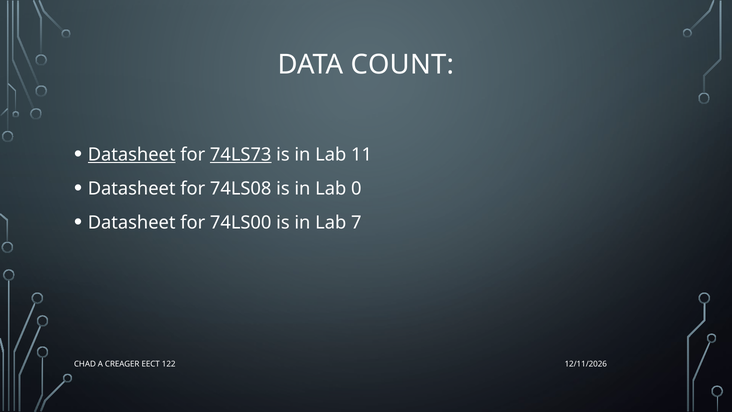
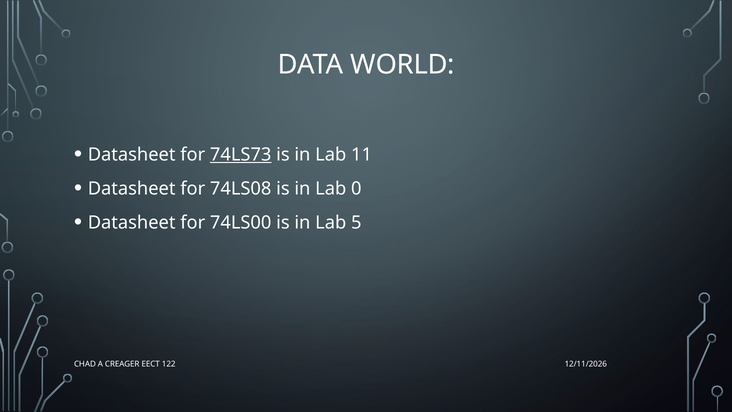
COUNT: COUNT -> WORLD (403, 65)
Datasheet underline: present -> none (132, 154)
7: 7 -> 5 (356, 222)
